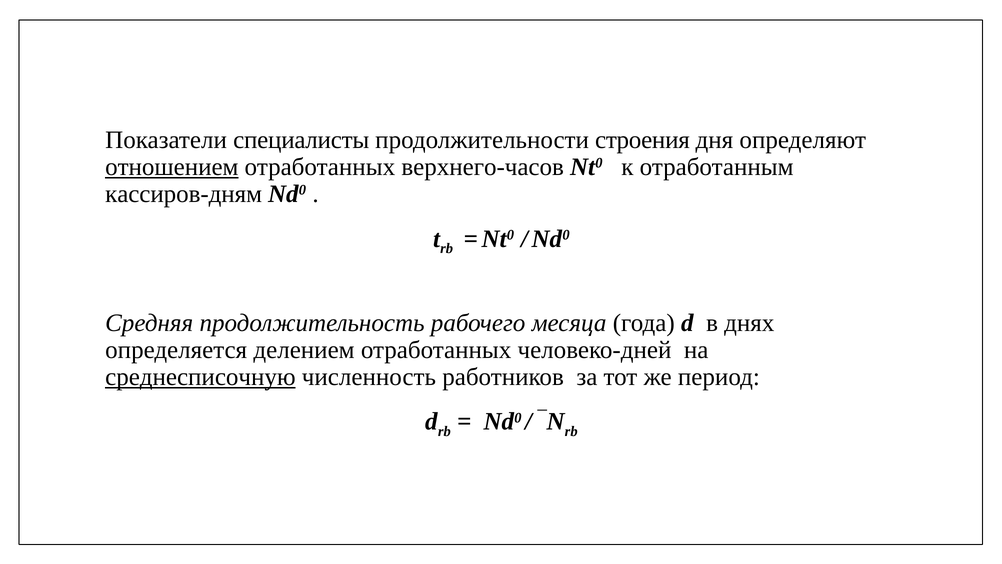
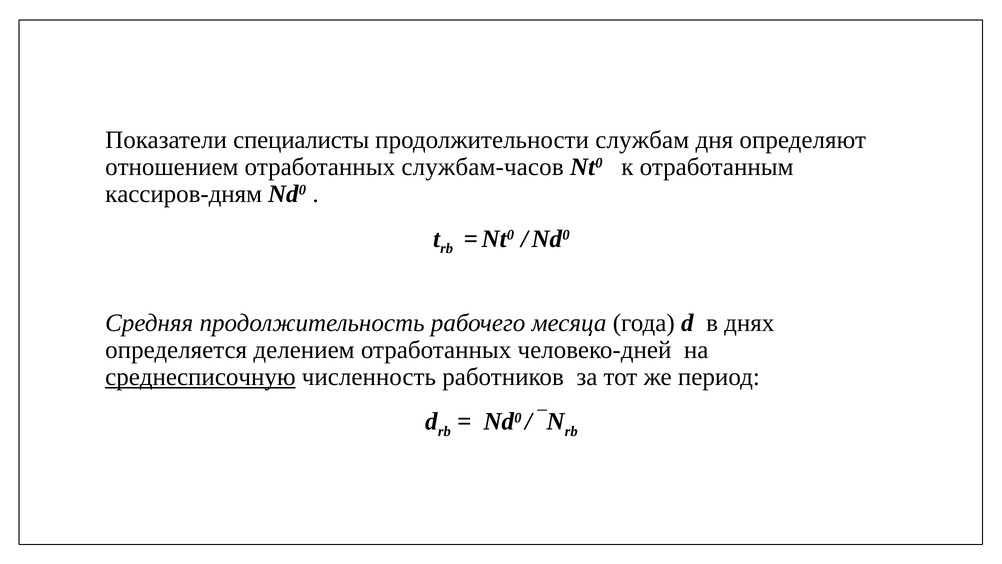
строения: строения -> службам (642, 140)
отношением underline: present -> none (172, 167)
верхнего-часов: верхнего-часов -> службам-часов (483, 167)
